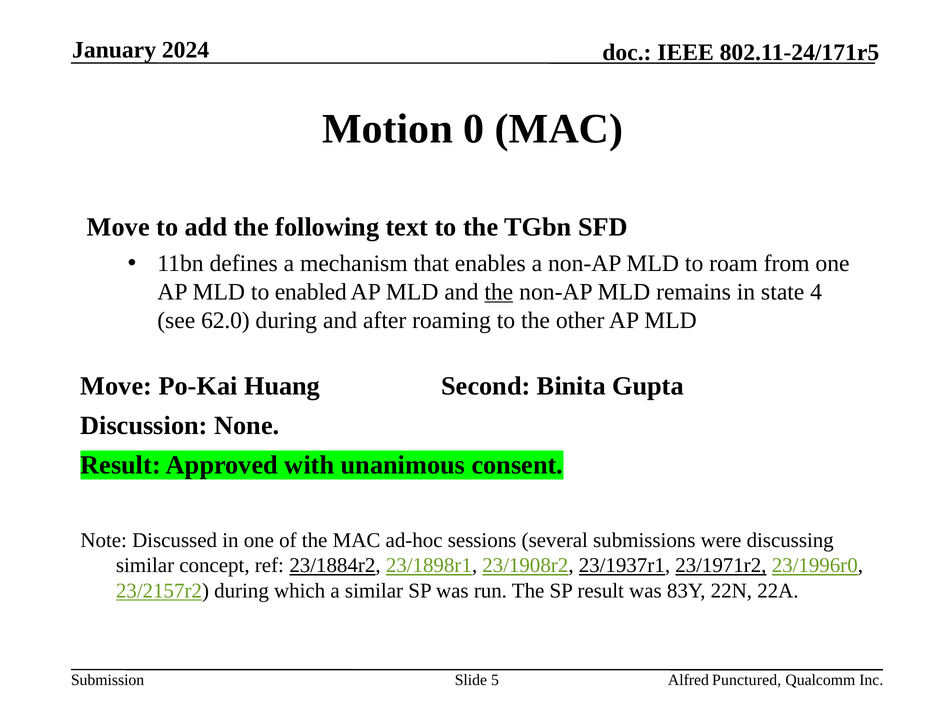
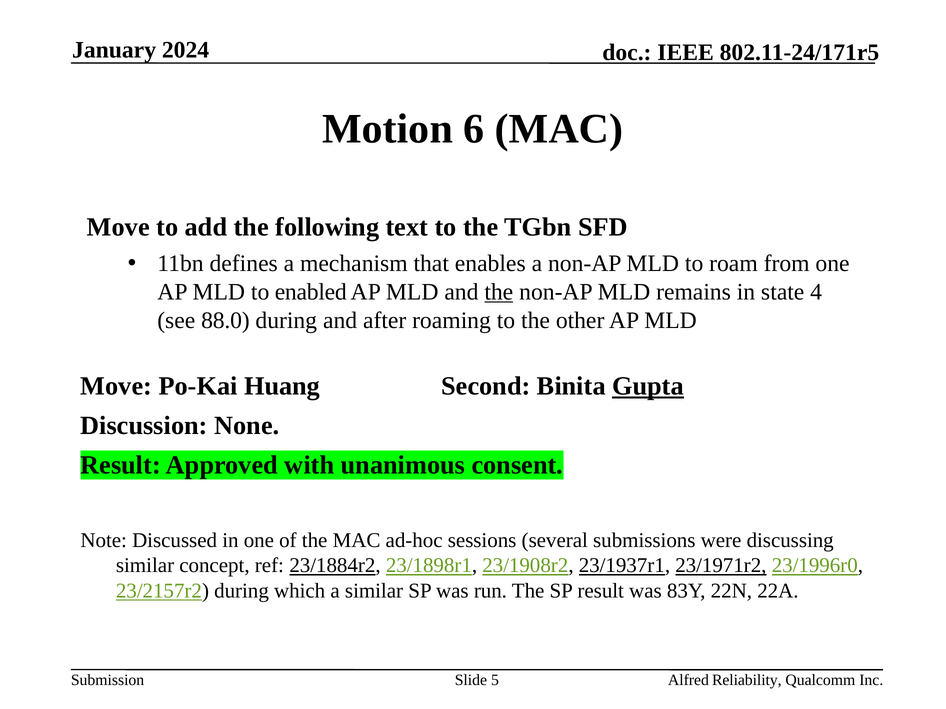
0: 0 -> 6 (474, 129)
62.0: 62.0 -> 88.0 (225, 320)
Gupta underline: none -> present (648, 386)
Punctured: Punctured -> Reliability (747, 680)
